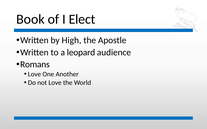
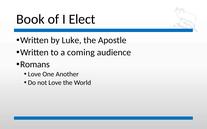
High: High -> Luke (72, 40)
leopard: leopard -> coming (81, 52)
